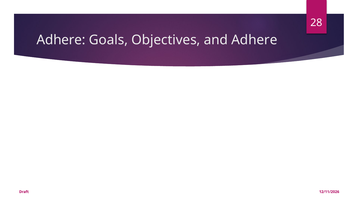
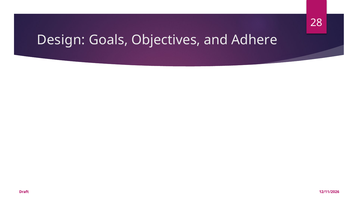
Adhere: Adhere -> Design (61, 40)
